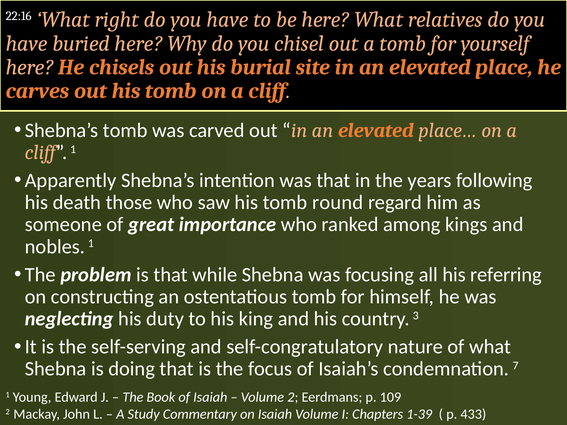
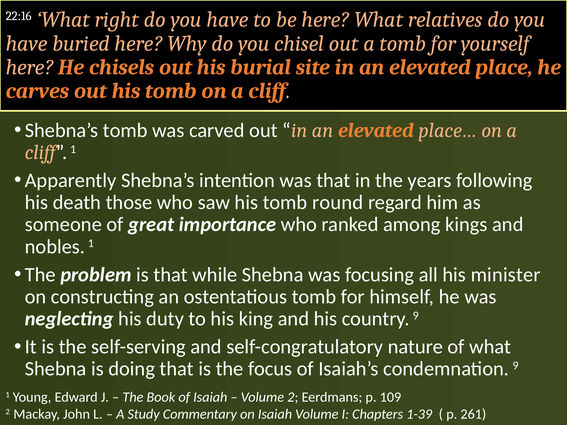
referring: referring -> minister (506, 275)
country 3: 3 -> 9 (416, 316)
condemnation 7: 7 -> 9 (516, 366)
433: 433 -> 261 (473, 414)
